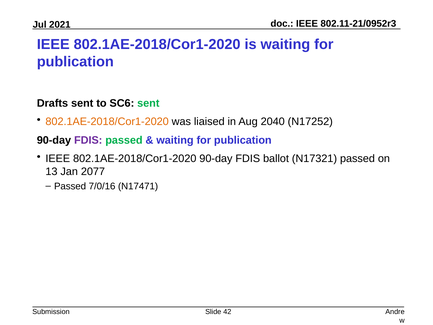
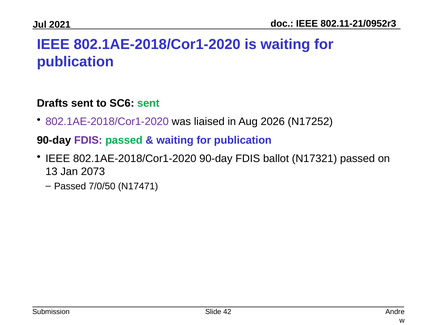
802.1AE-2018/Cor1-2020 colour: orange -> purple (107, 122)
2040: 2040 -> 2026 (273, 122)
2077: 2077 -> 2073 (93, 171)
7/0/16: 7/0/16 -> 7/0/50 (102, 186)
